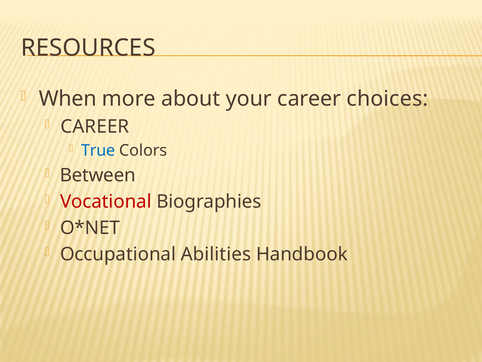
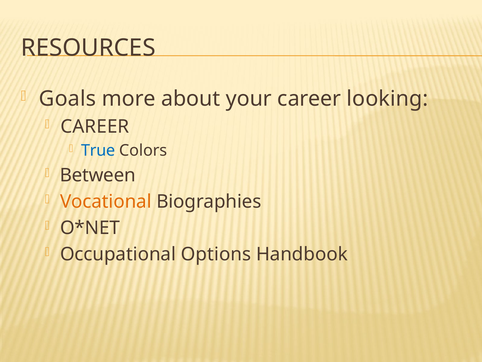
When: When -> Goals (68, 99)
choices: choices -> looking (387, 99)
Vocational colour: red -> orange (106, 201)
Abilities: Abilities -> Options (216, 254)
